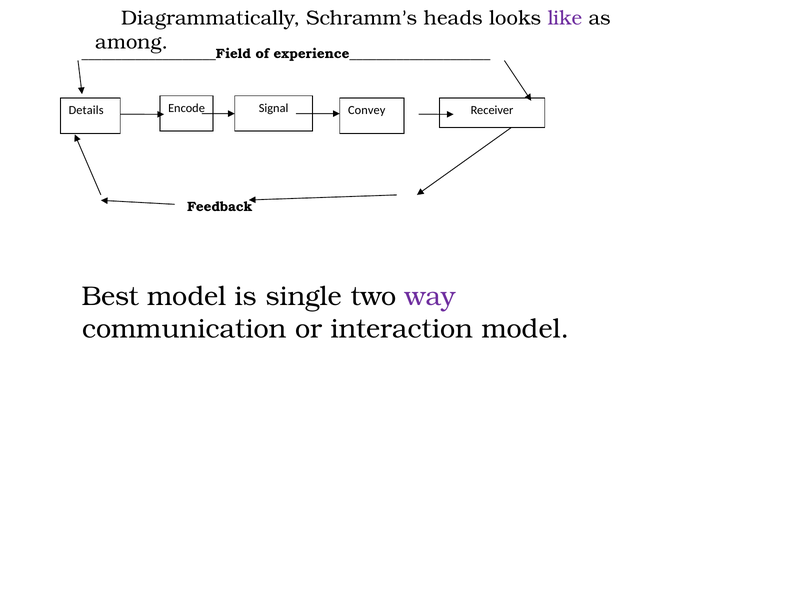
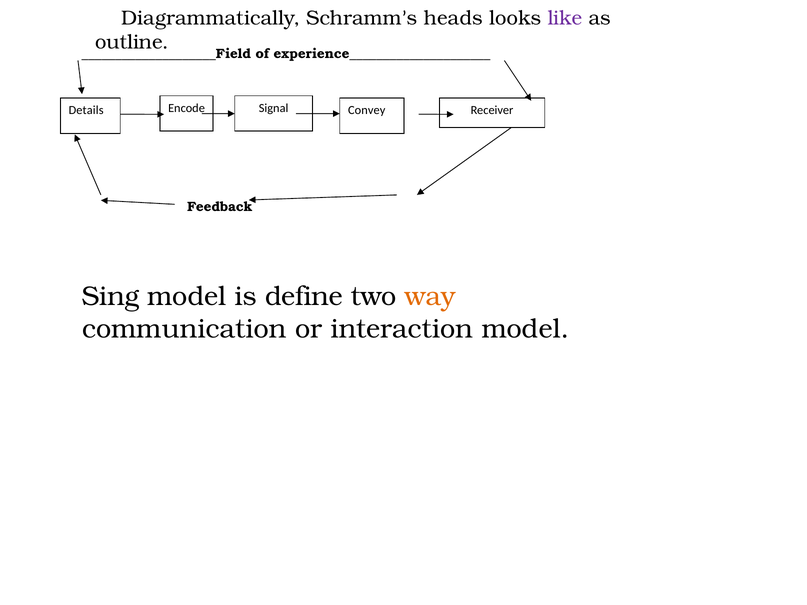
among: among -> outline (132, 42)
Best: Best -> Sing (110, 297)
single: single -> define (304, 297)
way colour: purple -> orange (430, 297)
